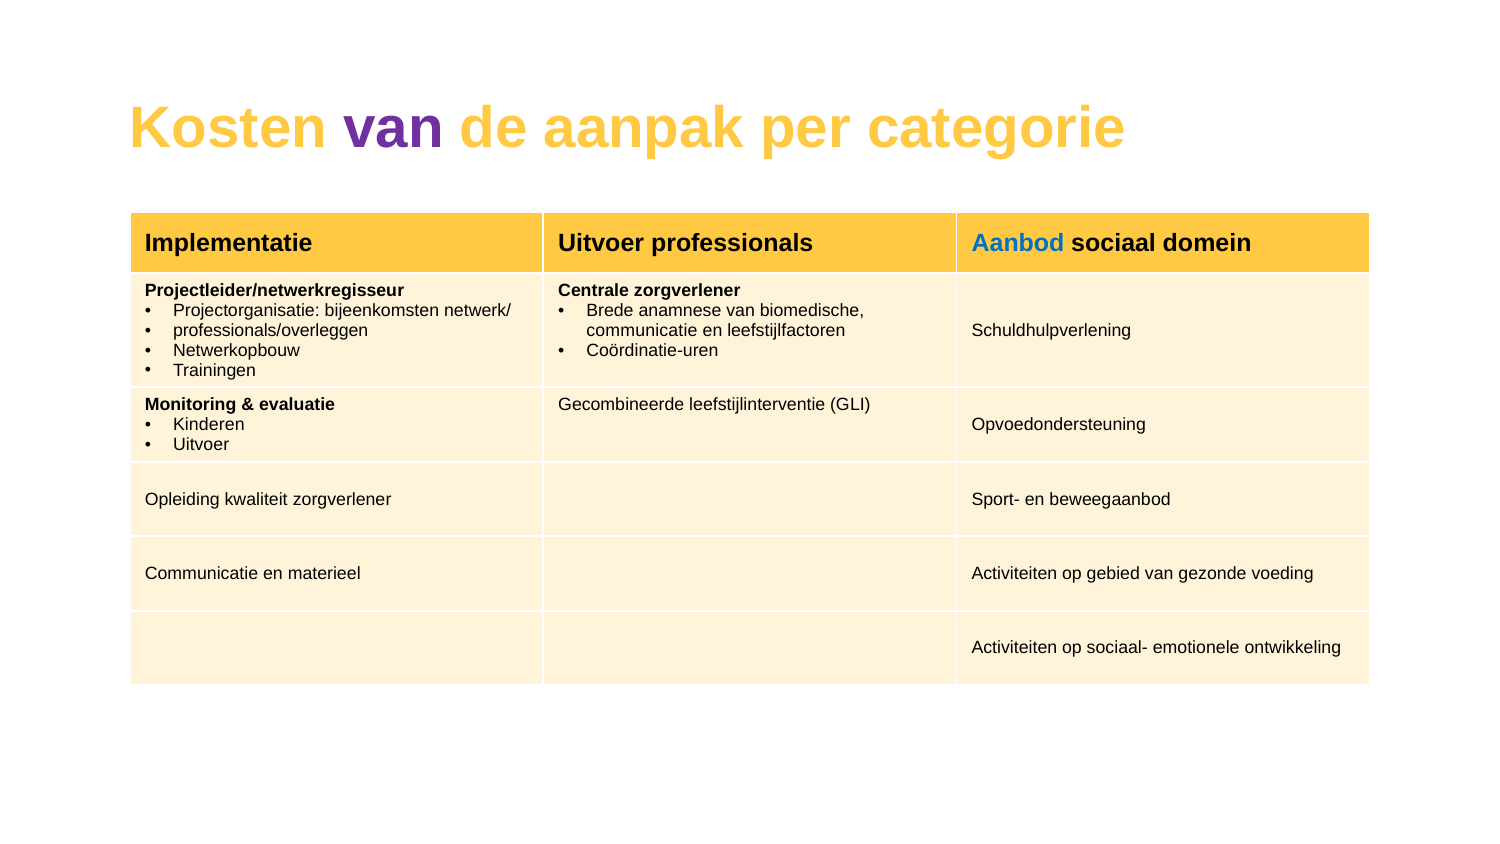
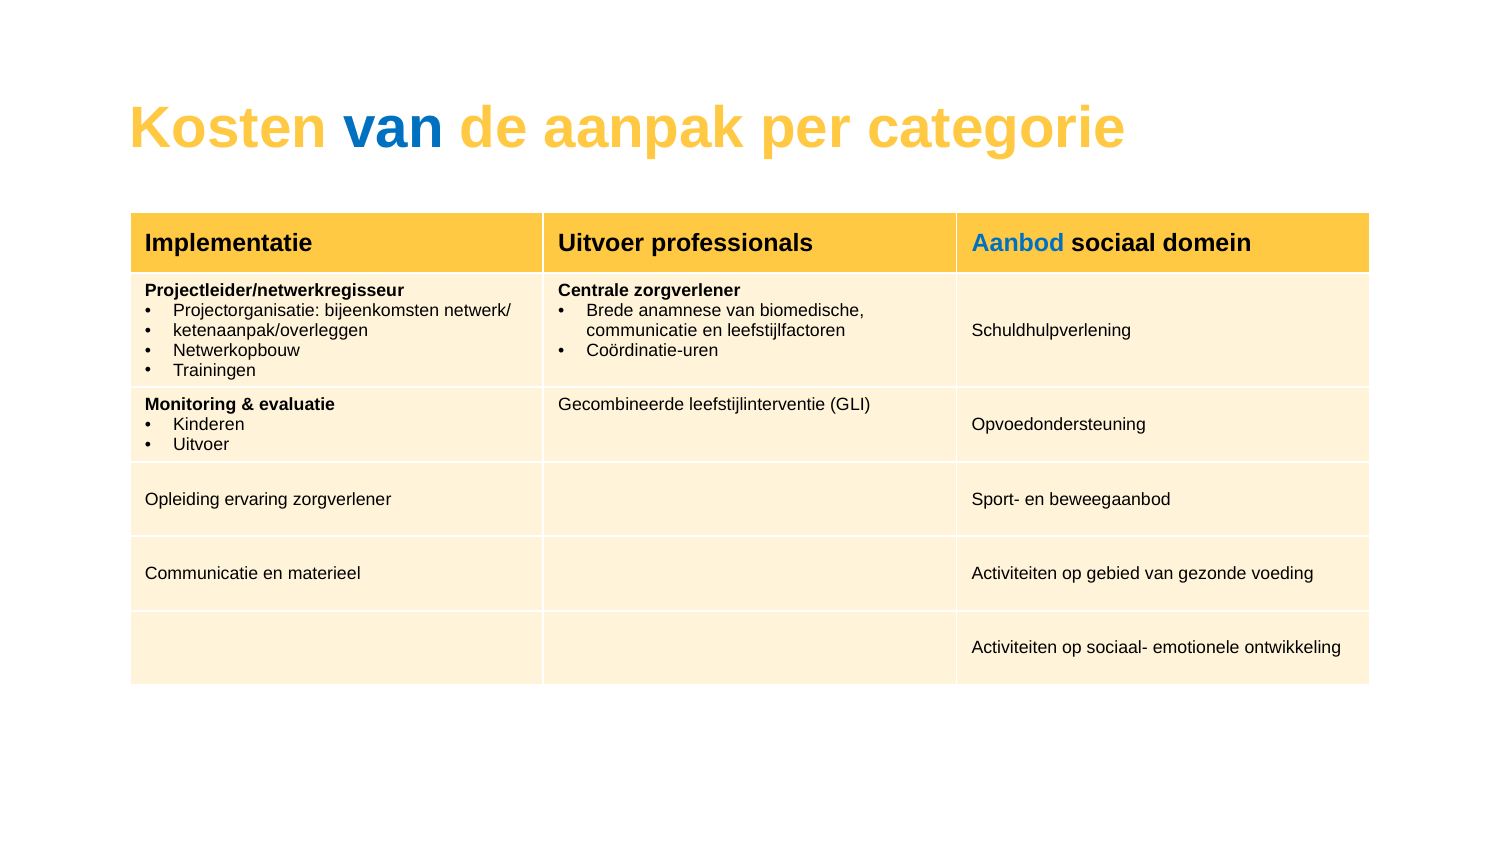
van colour: purple -> blue (393, 129)
professionals/overleggen: professionals/overleggen -> ketenaanpak/overleggen (271, 331)
kwaliteit: kwaliteit -> ervaring (256, 499)
